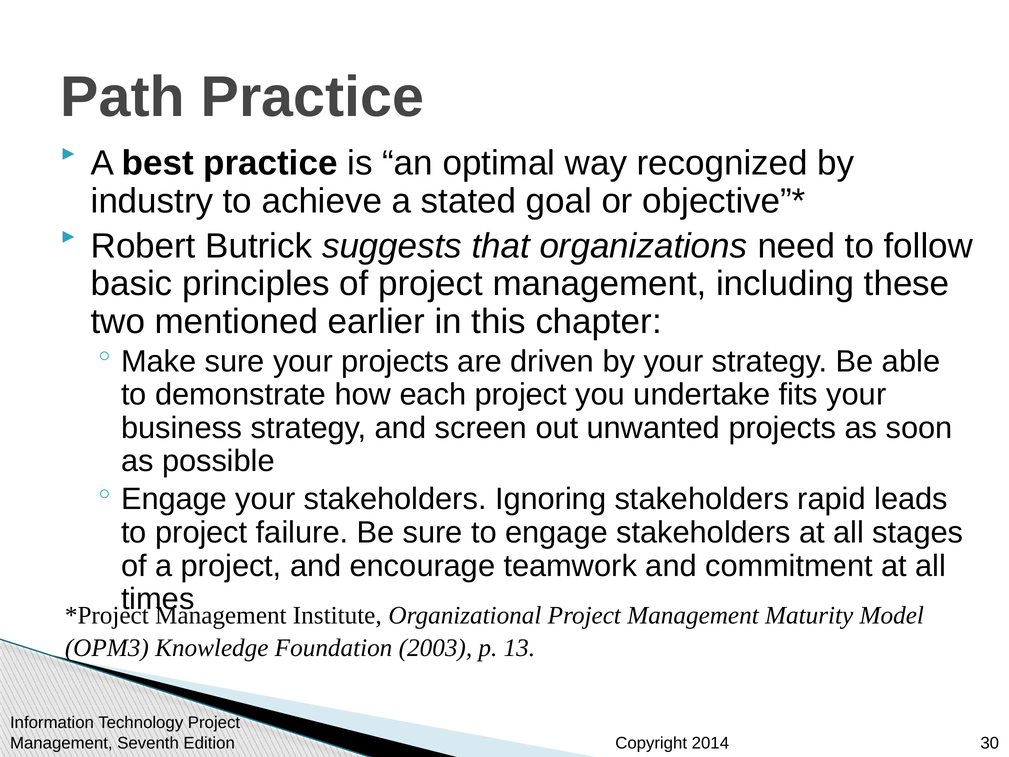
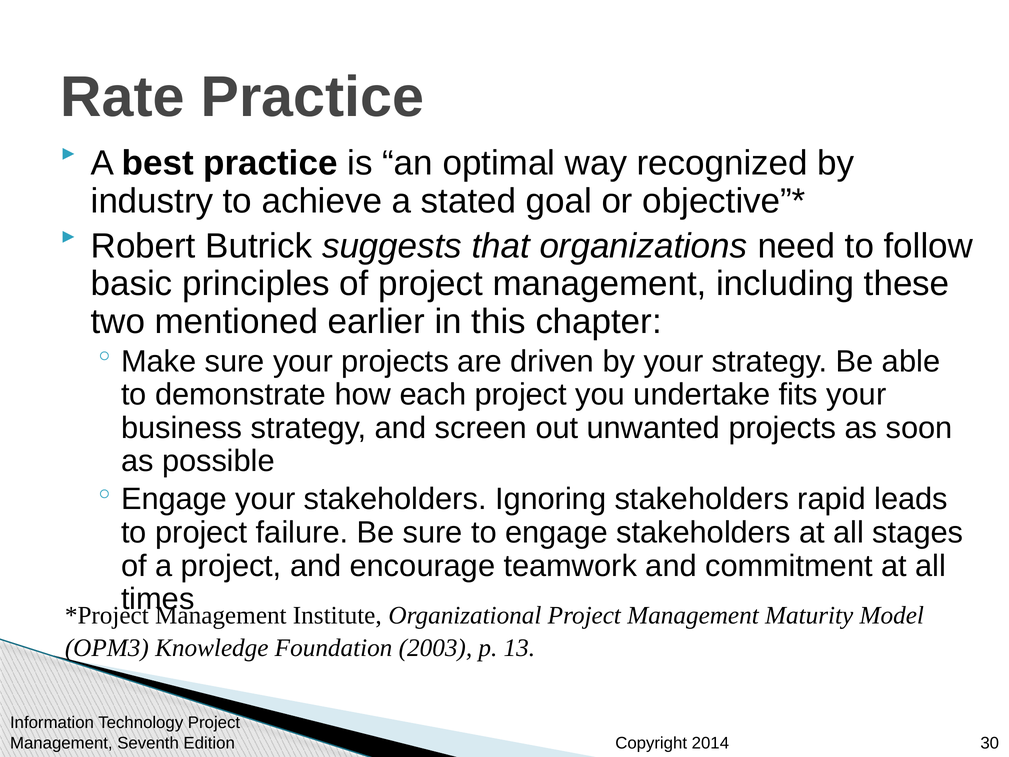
Path: Path -> Rate (123, 97)
